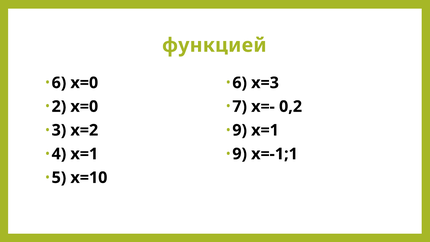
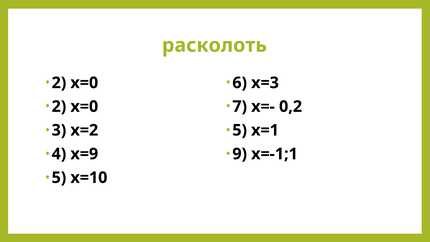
функцией: функцией -> расколоть (214, 45)
6: 6 -> 2 (59, 83)
9: 9 -> 5 (240, 130)
4 х=1: х=1 -> х=9 (84, 154)
